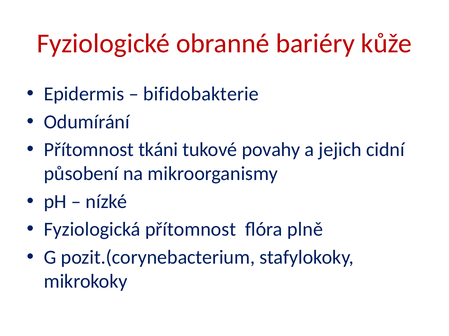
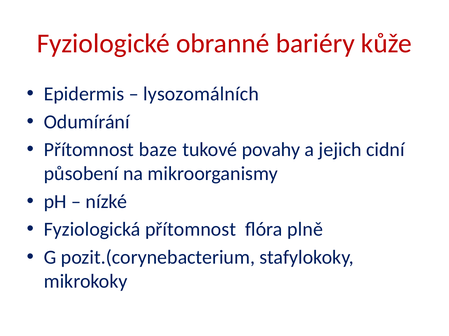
bifidobakterie: bifidobakterie -> lysozomálních (201, 94)
tkáni: tkáni -> baze (158, 150)
